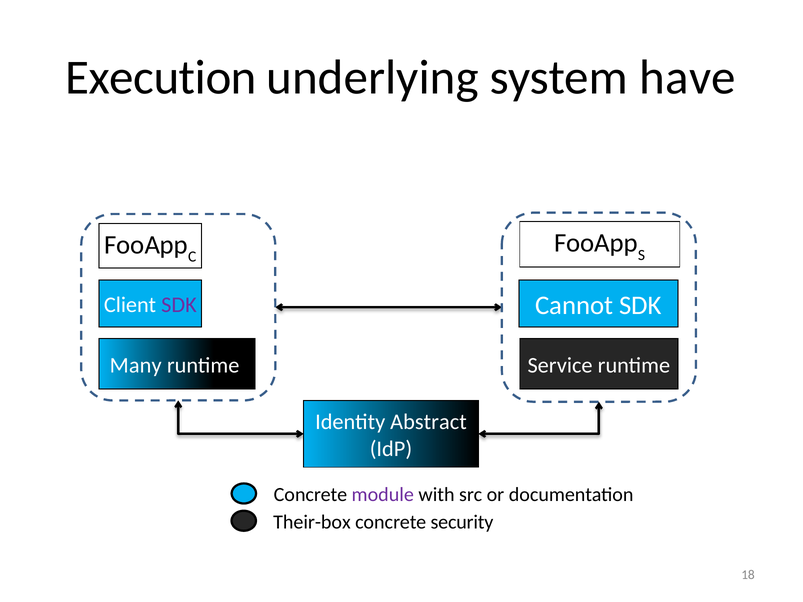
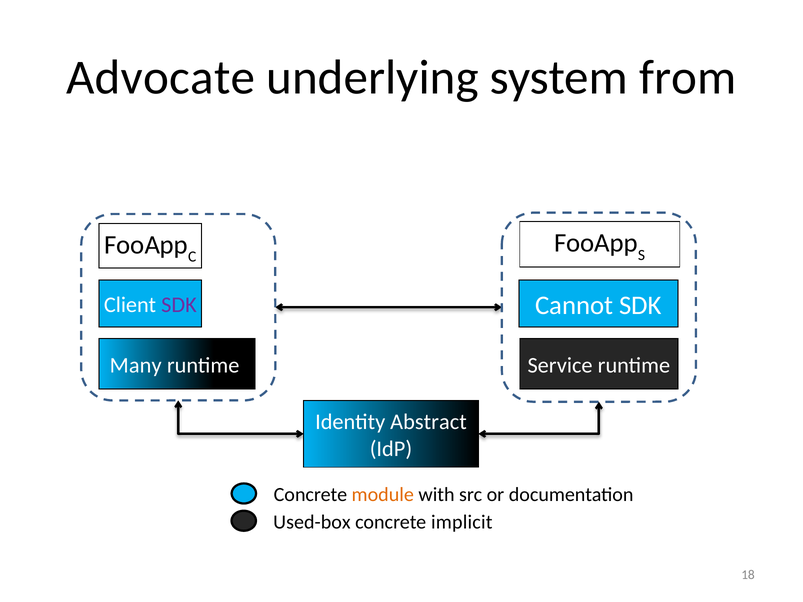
Execution: Execution -> Advocate (161, 78)
have: have -> from (688, 78)
module colour: purple -> orange (383, 495)
Their-box: Their-box -> Used-box (312, 522)
security: security -> implicit (462, 522)
